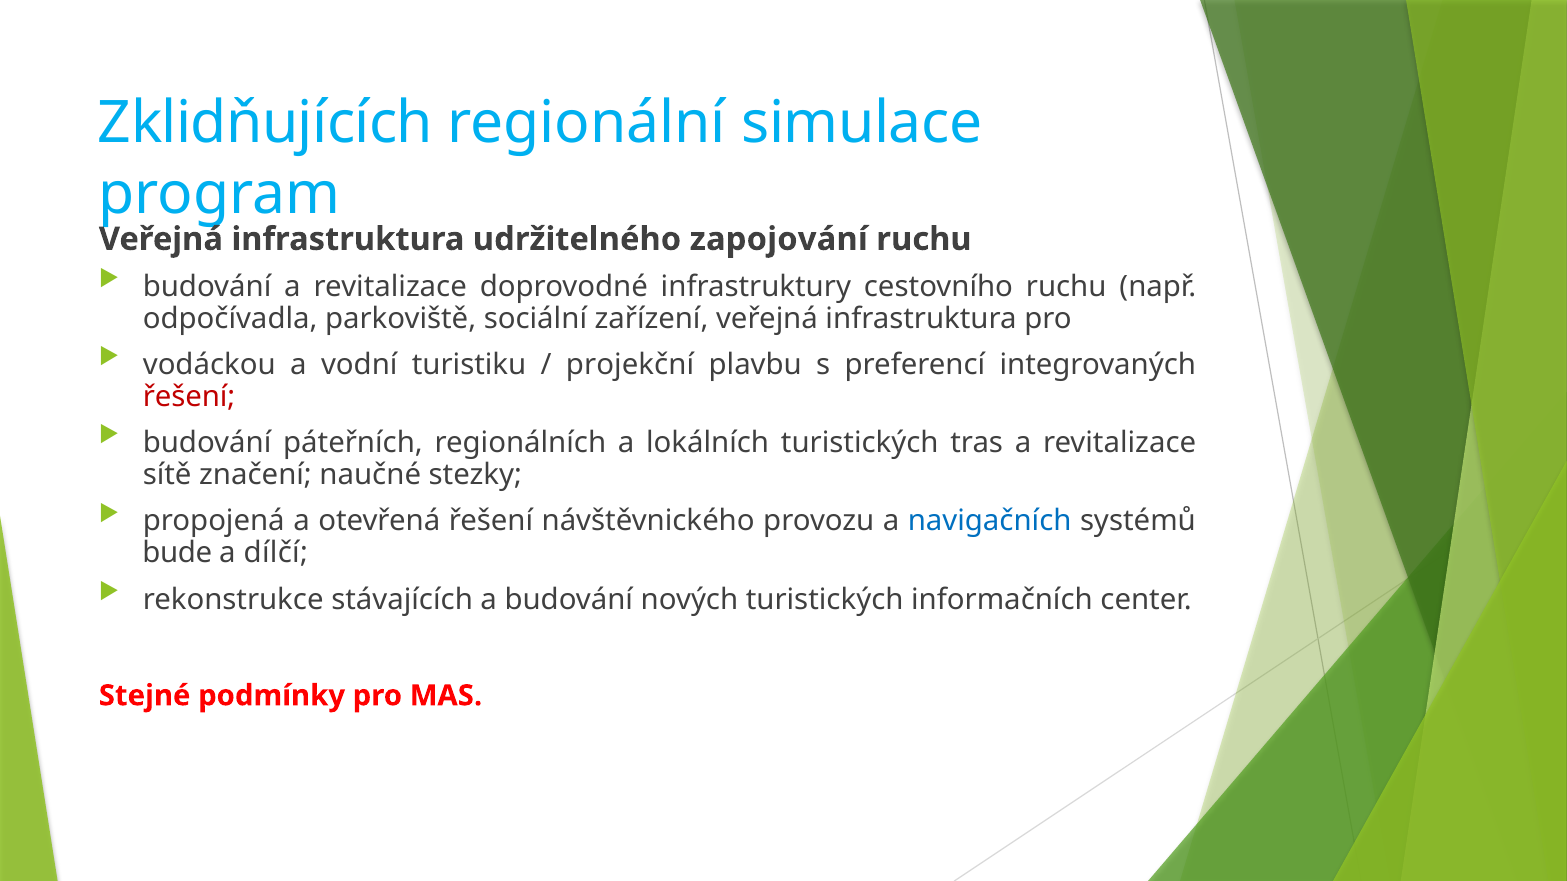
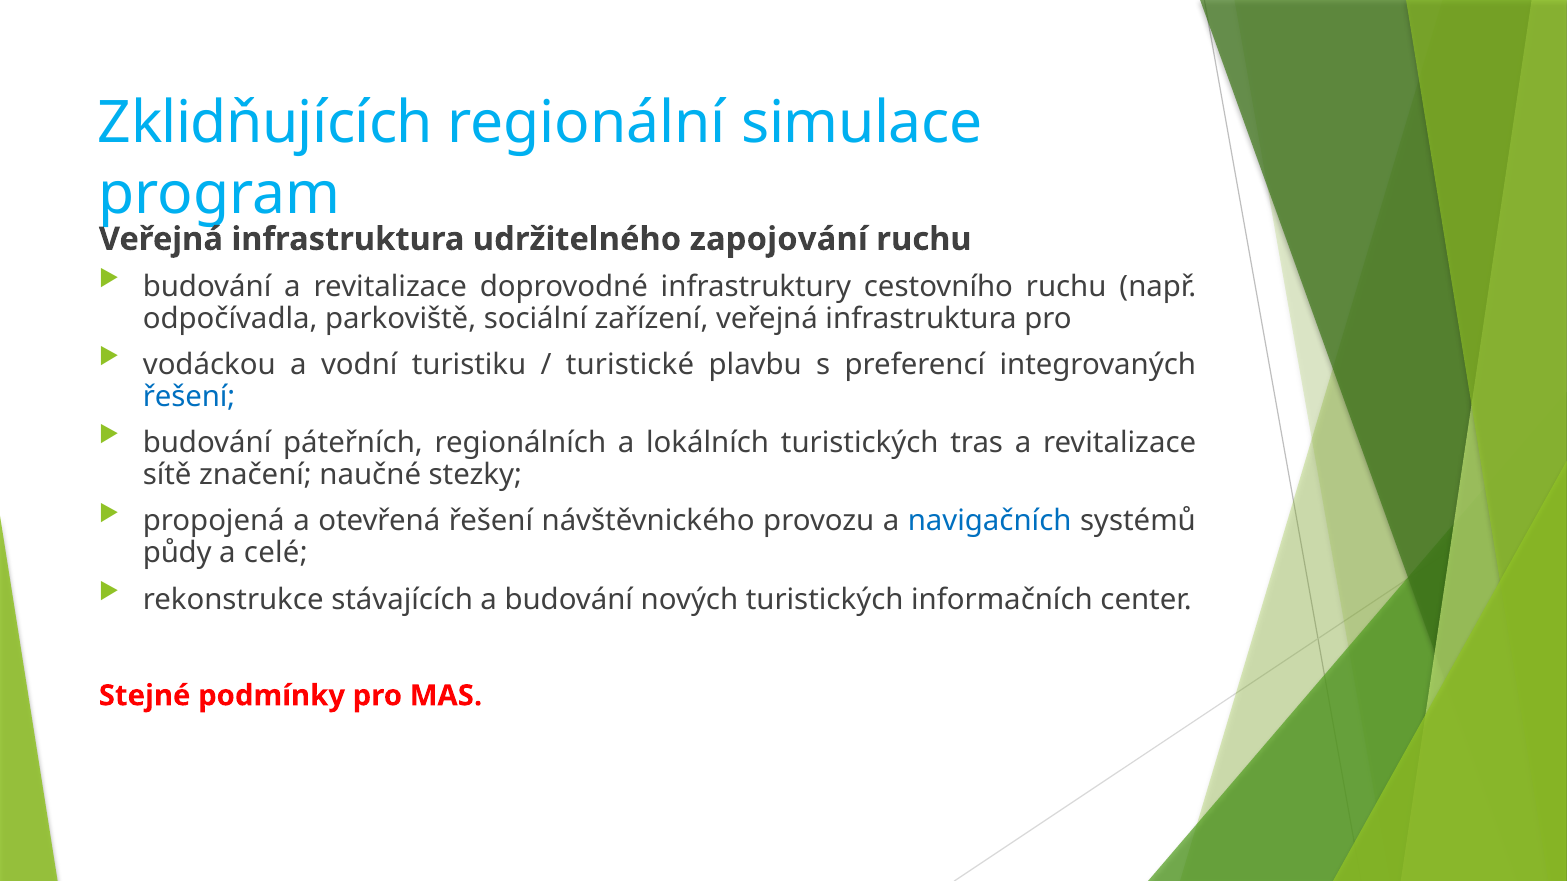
projekční: projekční -> turistické (630, 365)
řešení colour: red -> blue (189, 397)
bude: bude -> půdy (177, 553)
dílčí: dílčí -> celé (276, 553)
